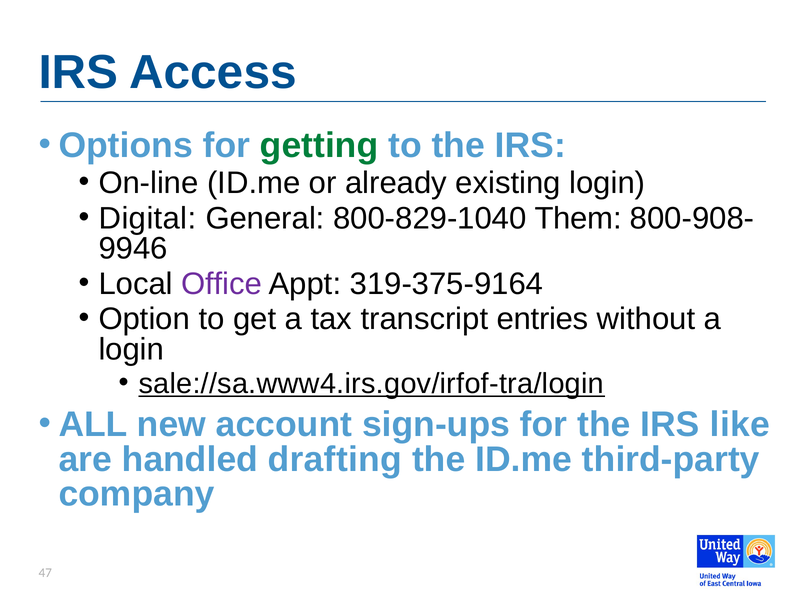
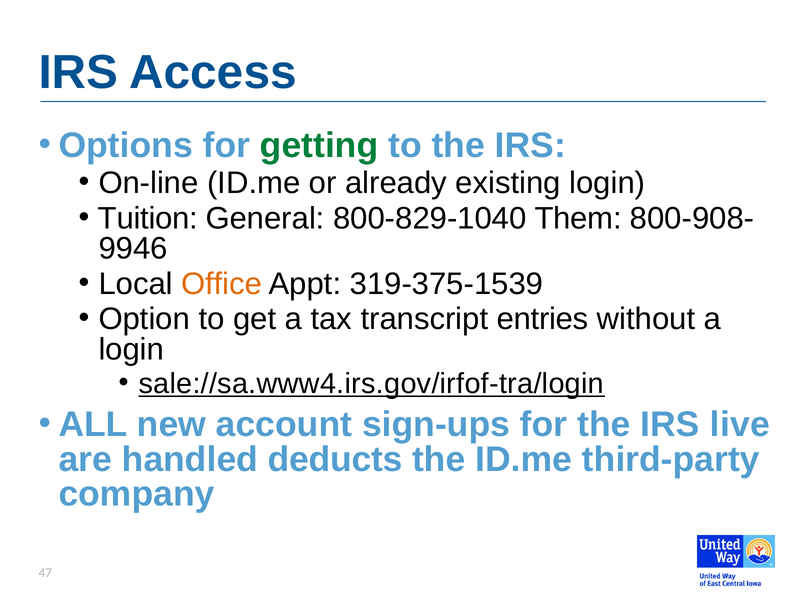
Digital: Digital -> Tuition (148, 218)
Office colour: purple -> orange (222, 284)
319-375-9164: 319-375-9164 -> 319-375-1539 (446, 284)
like: like -> live (740, 425)
drafting: drafting -> deducts (335, 459)
